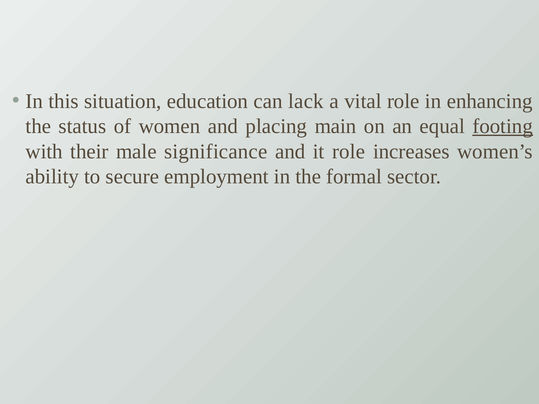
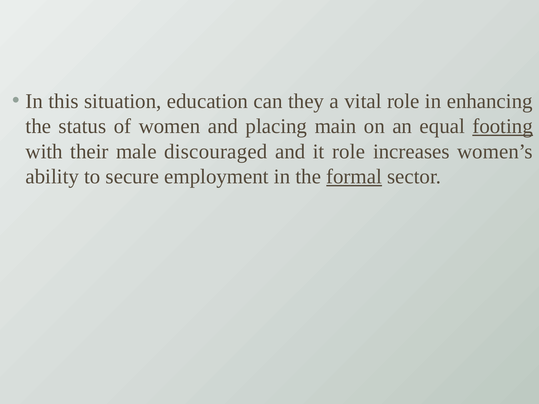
lack: lack -> they (306, 101)
significance: significance -> discouraged (216, 152)
formal underline: none -> present (354, 177)
